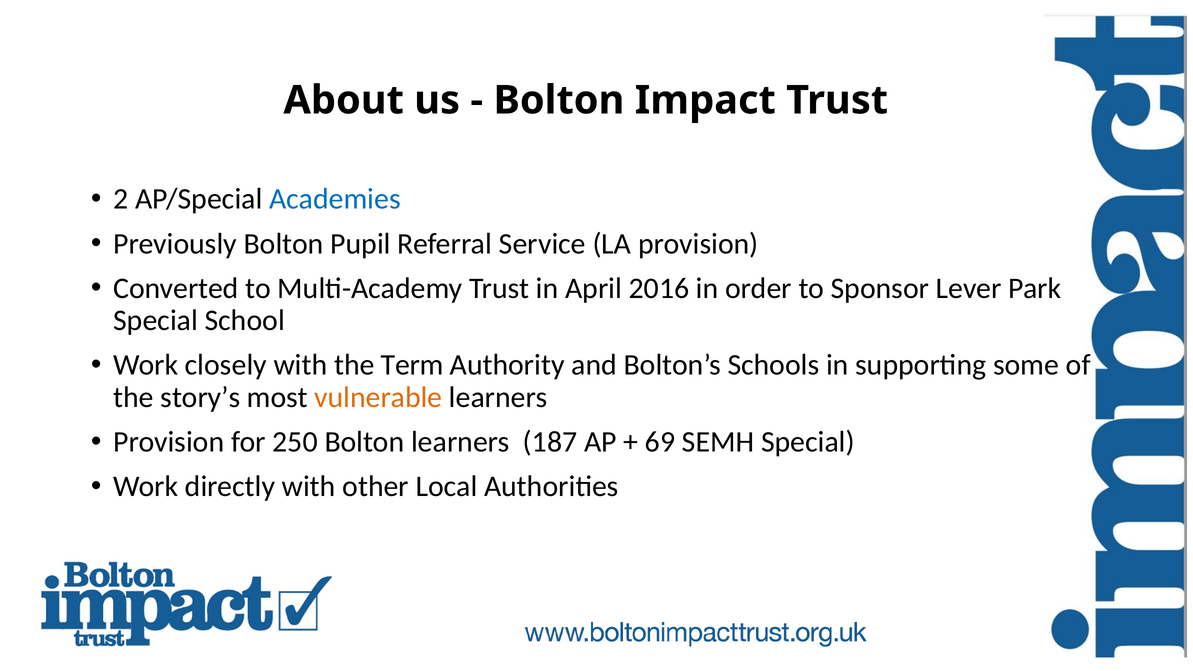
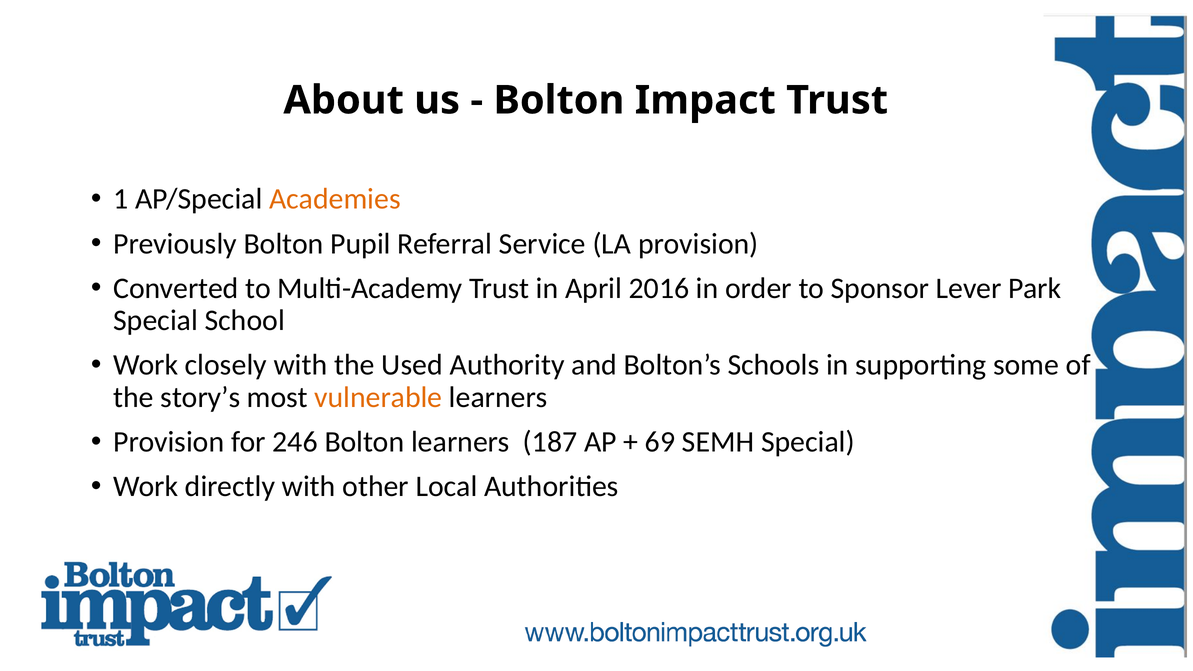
2: 2 -> 1 (121, 199)
Academies colour: blue -> orange (335, 199)
Term: Term -> Used (412, 365)
250: 250 -> 246 (295, 442)
